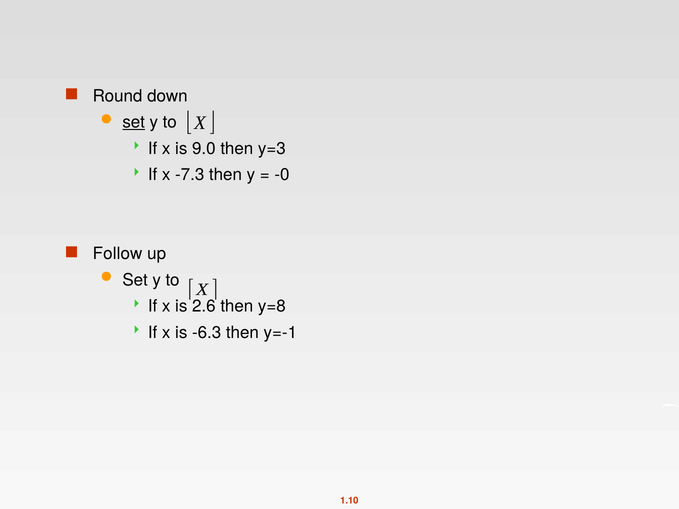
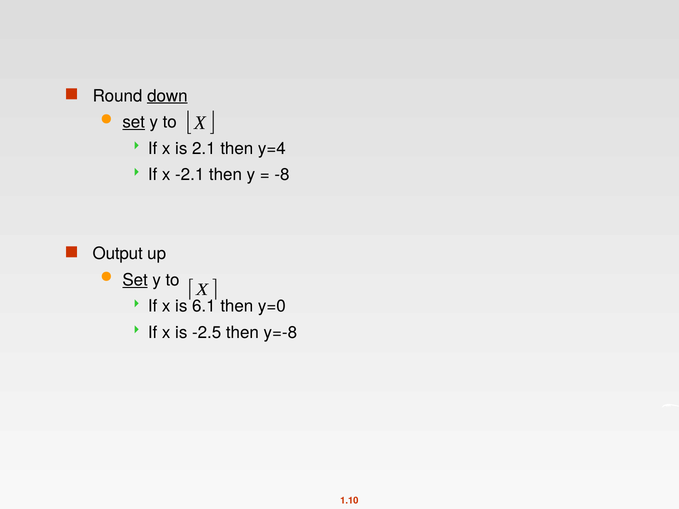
down underline: none -> present (167, 96)
9.0: 9.0 -> 2.1 (204, 149)
y=3: y=3 -> y=4 (272, 149)
-7.3: -7.3 -> -2.1 (190, 175)
-0: -0 -> -8 (282, 175)
Follow: Follow -> Output (118, 254)
Set underline: none -> present (135, 280)
2.6: 2.6 -> 6.1 (204, 306)
y=8: y=8 -> y=0 (272, 306)
-6.3: -6.3 -> -2.5 (207, 333)
y=-1: y=-1 -> y=-8 (280, 333)
